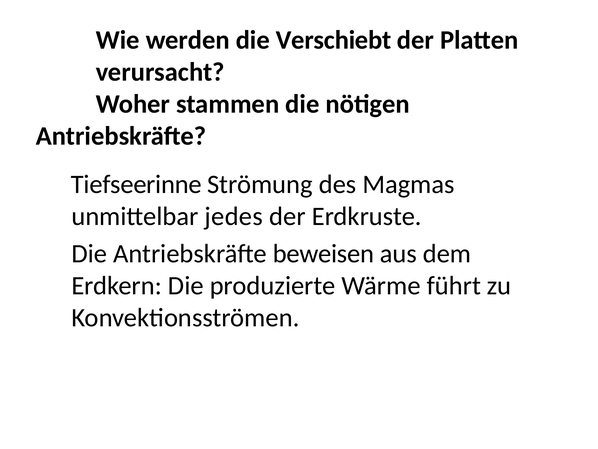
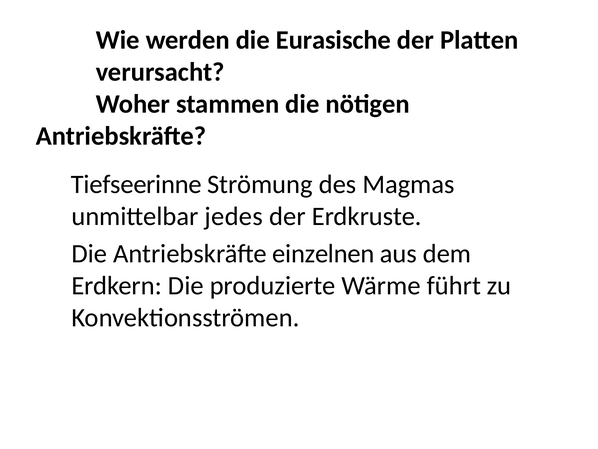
Verschiebt: Verschiebt -> Eurasische (333, 40)
beweisen: beweisen -> einzelnen (323, 253)
